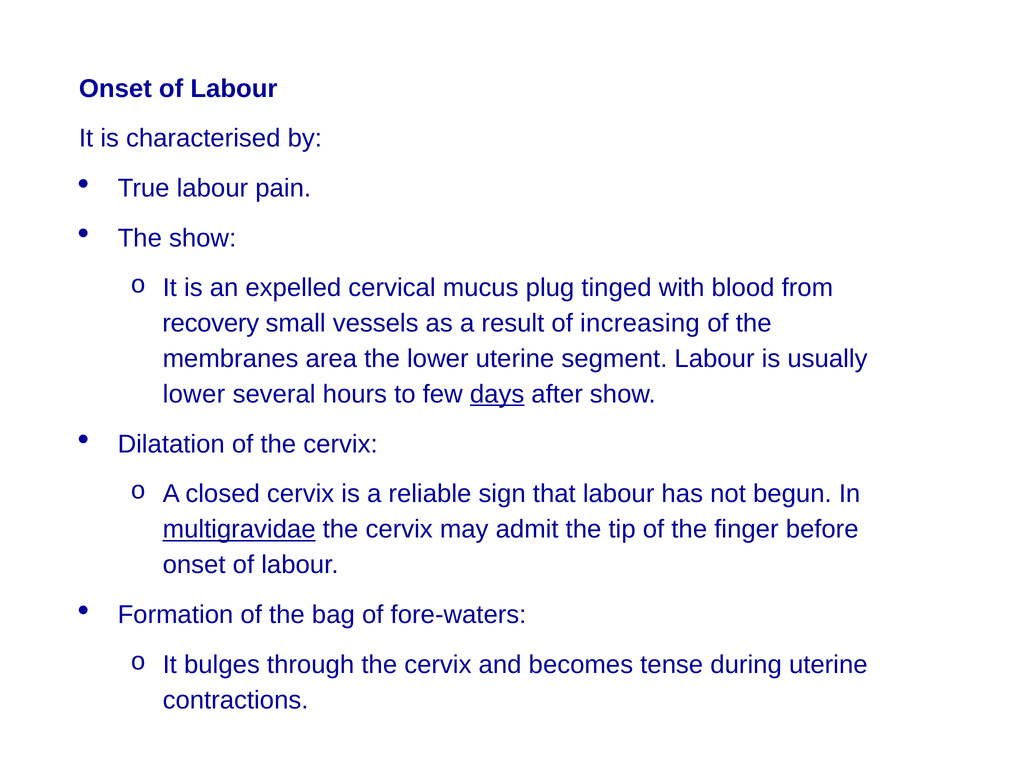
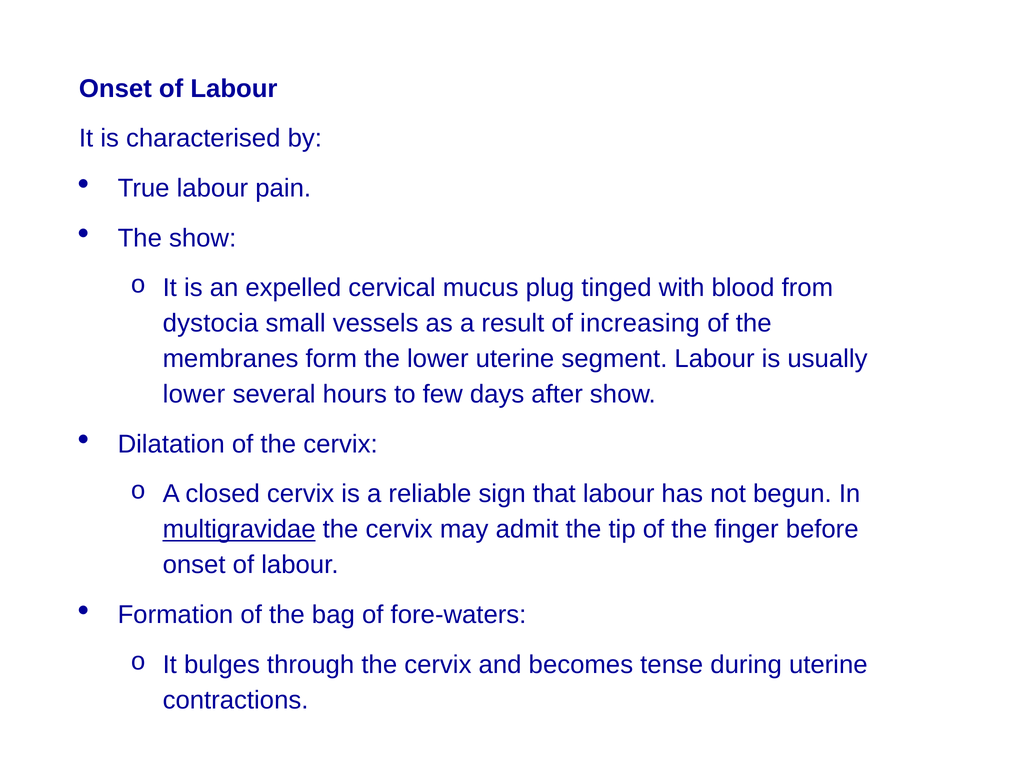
recovery: recovery -> dystocia (211, 324)
area: area -> form (331, 359)
days underline: present -> none (497, 395)
